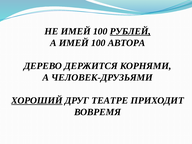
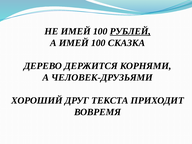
АВТОРА: АВТОРА -> СКАЗКА (126, 43)
ХОРОШИЙ underline: present -> none (37, 100)
ТЕАТРЕ: ТЕАТРЕ -> ТЕКСТА (110, 100)
